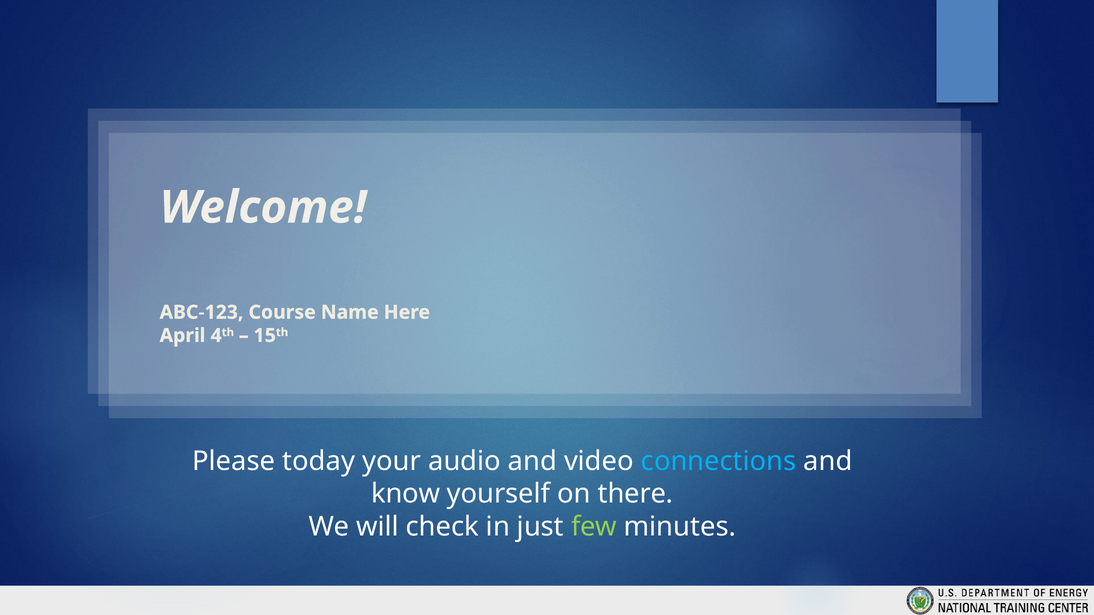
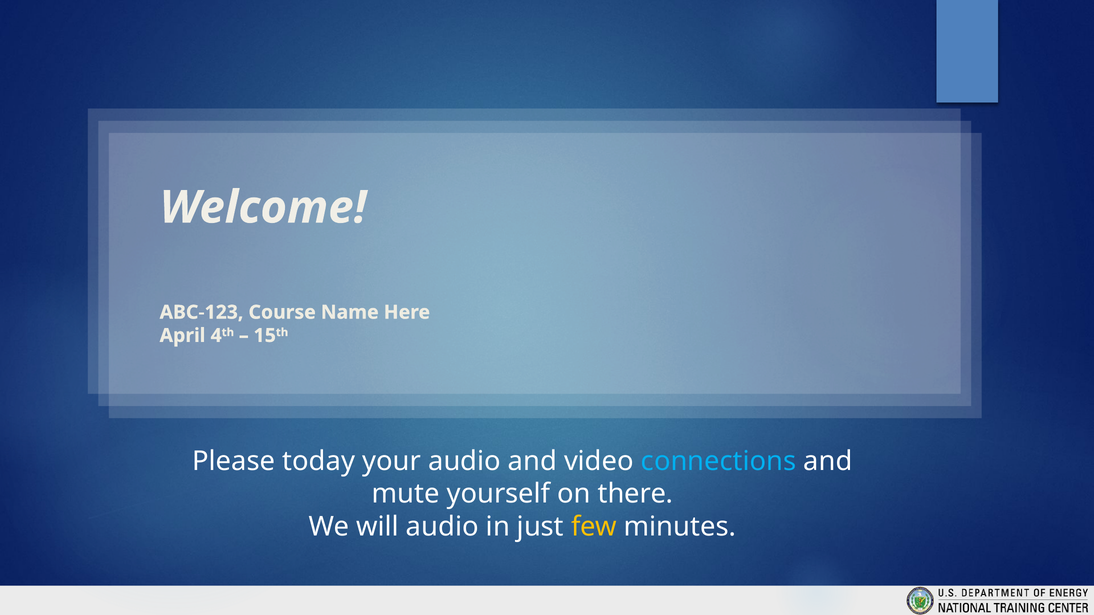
know: know -> mute (406, 494)
will check: check -> audio (442, 527)
few colour: light green -> yellow (594, 527)
